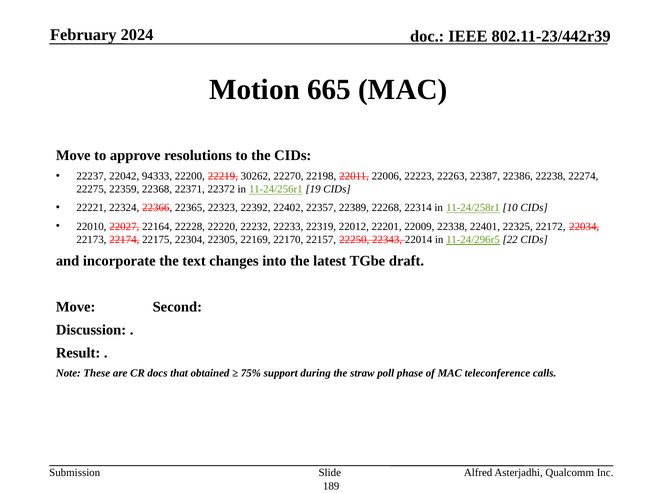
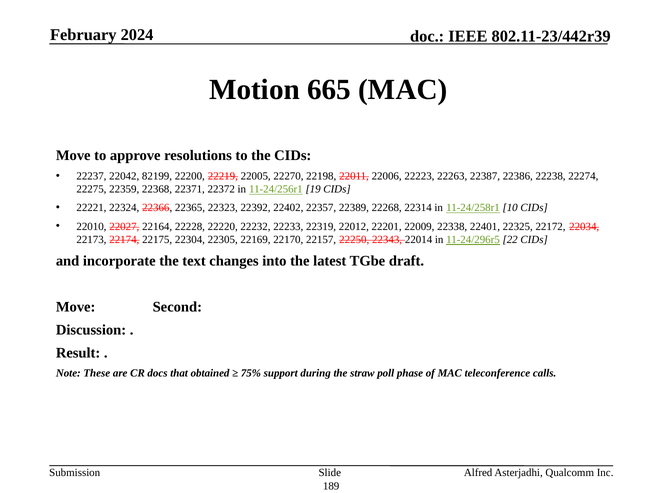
94333: 94333 -> 82199 (157, 176)
30262: 30262 -> 22005 (256, 176)
